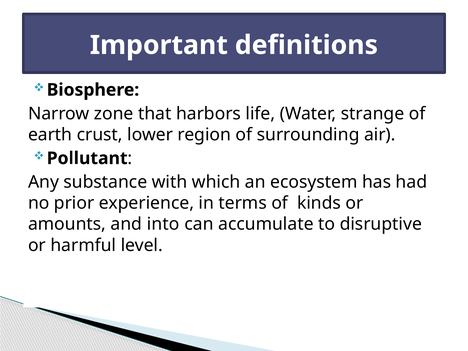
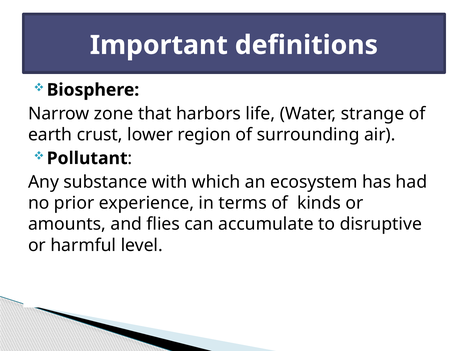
into: into -> flies (163, 224)
